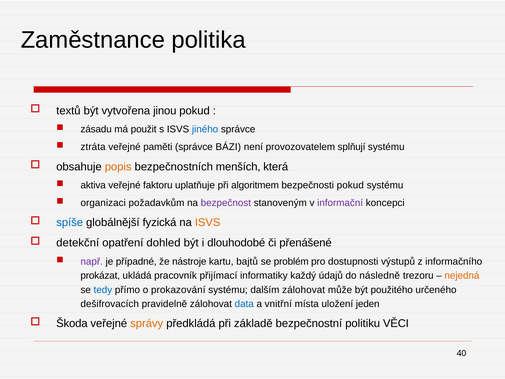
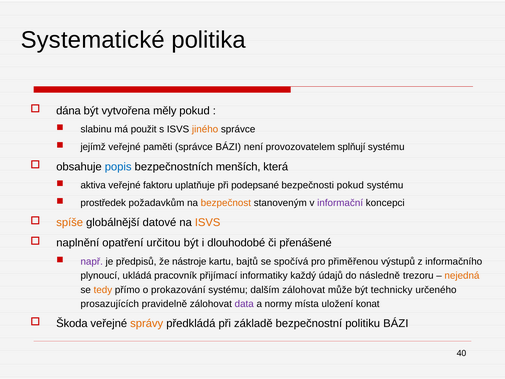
Zaměstnance: Zaměstnance -> Systematické (93, 40)
textů: textů -> dána (68, 111)
jinou: jinou -> měly (165, 111)
zásadu: zásadu -> slabinu (96, 129)
jiného colour: blue -> orange (205, 129)
ztráta: ztráta -> jejímž (93, 147)
popis colour: orange -> blue (118, 167)
algoritmem: algoritmem -> podepsané (255, 185)
organizaci: organizaci -> prostředek (103, 203)
bezpečnost colour: purple -> orange (226, 203)
spíše colour: blue -> orange (70, 222)
fyzická: fyzická -> datové (159, 222)
detekční: detekční -> naplnění (78, 243)
dohled: dohled -> určitou (164, 243)
případné: případné -> předpisů (136, 261)
problém: problém -> spočívá (291, 261)
dostupnosti: dostupnosti -> přiměřenou (353, 261)
prokázat: prokázat -> plynoucí (100, 275)
tedy colour: blue -> orange (103, 290)
použitého: použitého -> technicky (392, 290)
dešifrovacích: dešifrovacích -> prosazujících (110, 304)
data colour: blue -> purple (244, 304)
vnitřní: vnitřní -> normy (278, 304)
jeden: jeden -> konat (368, 304)
politiku VĚCI: VĚCI -> BÁZI (396, 323)
